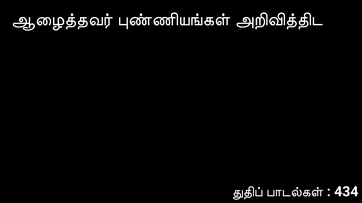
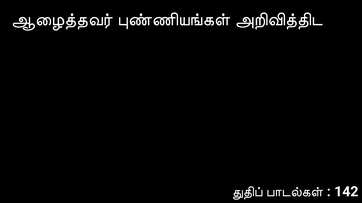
434: 434 -> 142 (346, 192)
